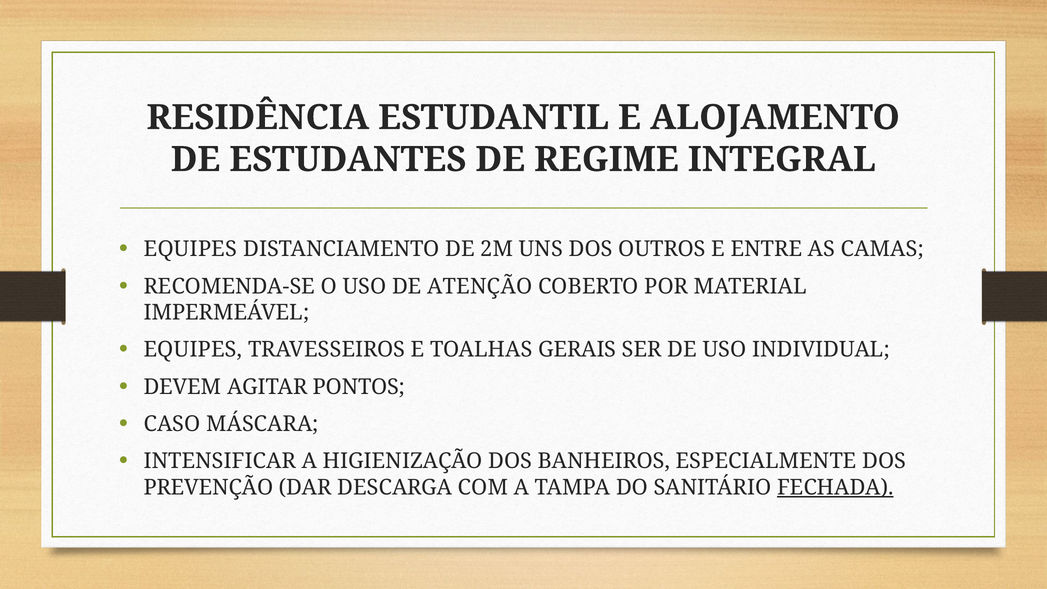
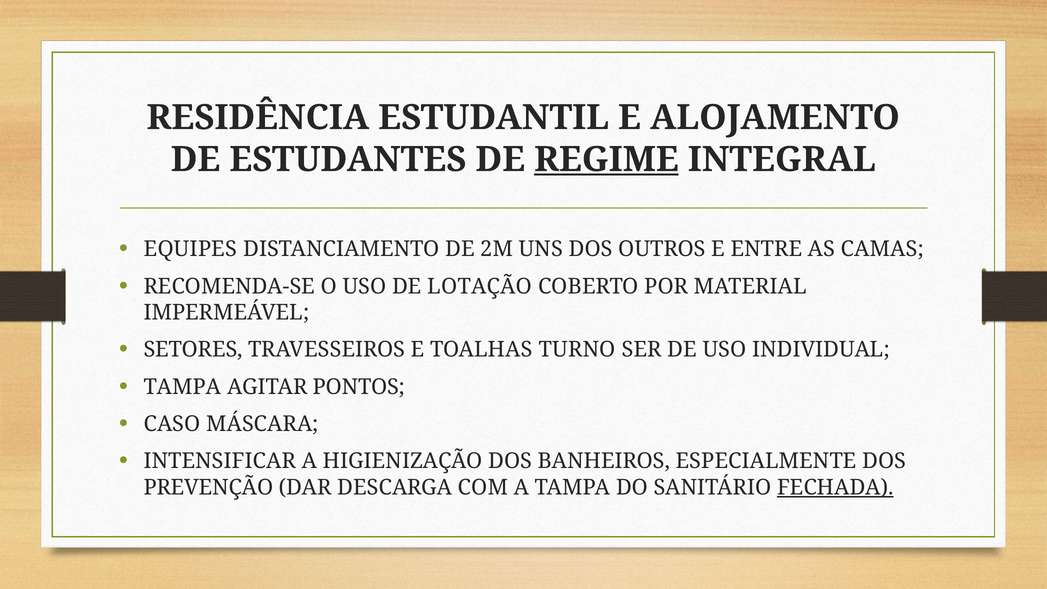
REGIME underline: none -> present (606, 160)
ATENÇÃO: ATENÇÃO -> LOTAÇÃO (480, 286)
EQUIPES: EQUIPES -> SETORES (193, 350)
GERAIS: GERAIS -> TURNO (577, 350)
DEVEM: DEVEM -> TAMPA (182, 387)
